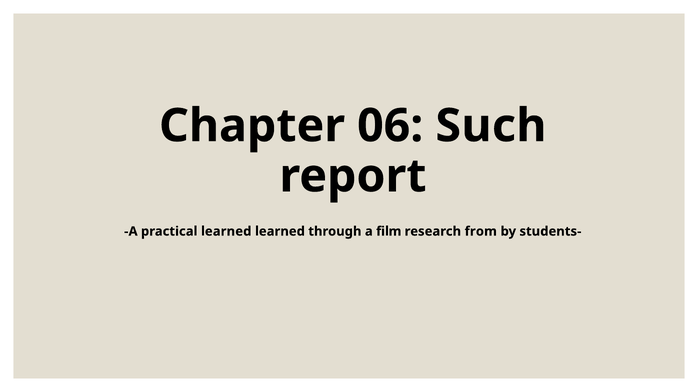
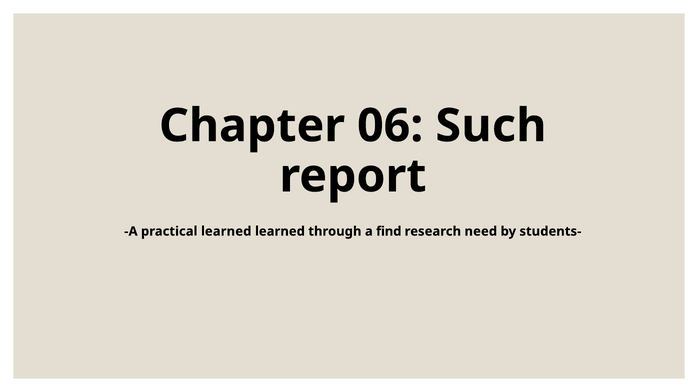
film: film -> find (389, 232)
from: from -> need (481, 232)
